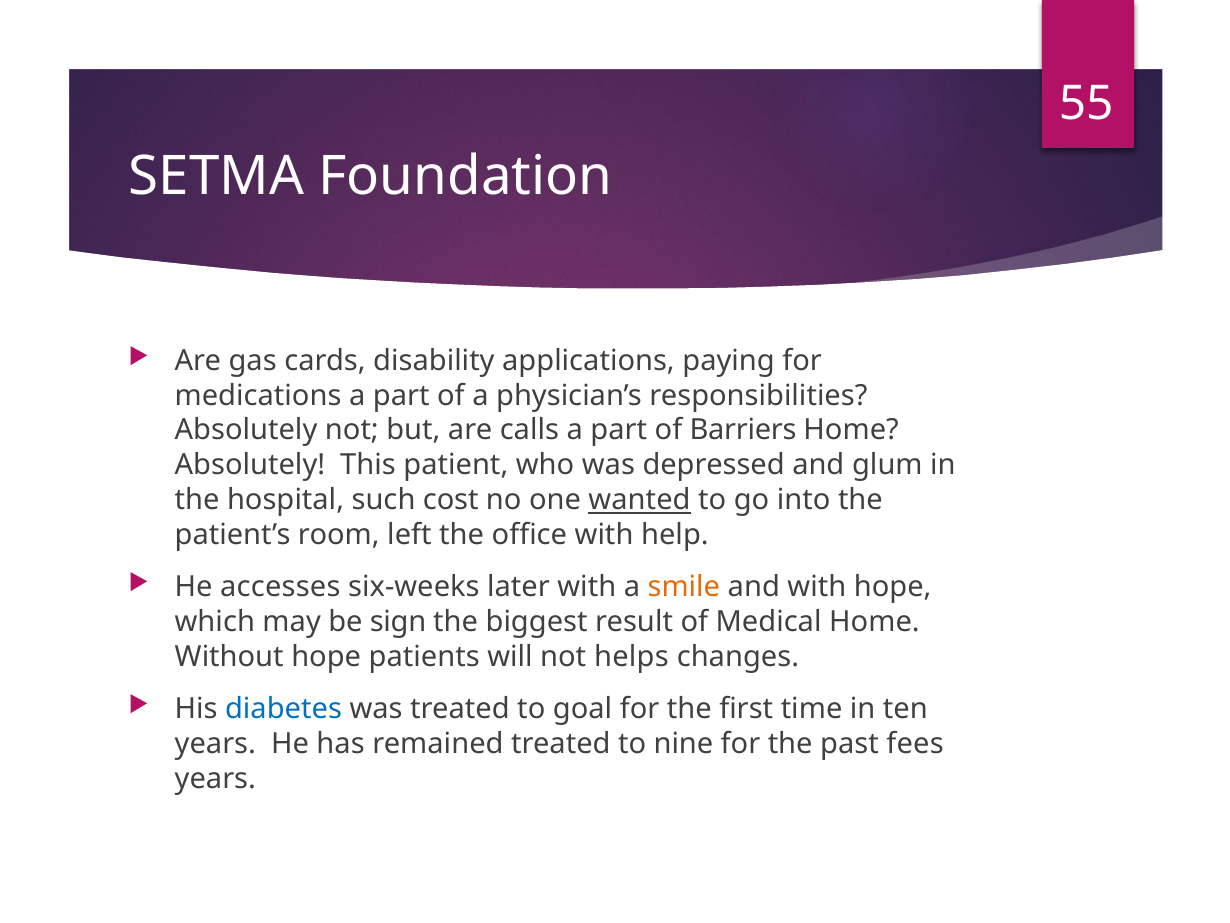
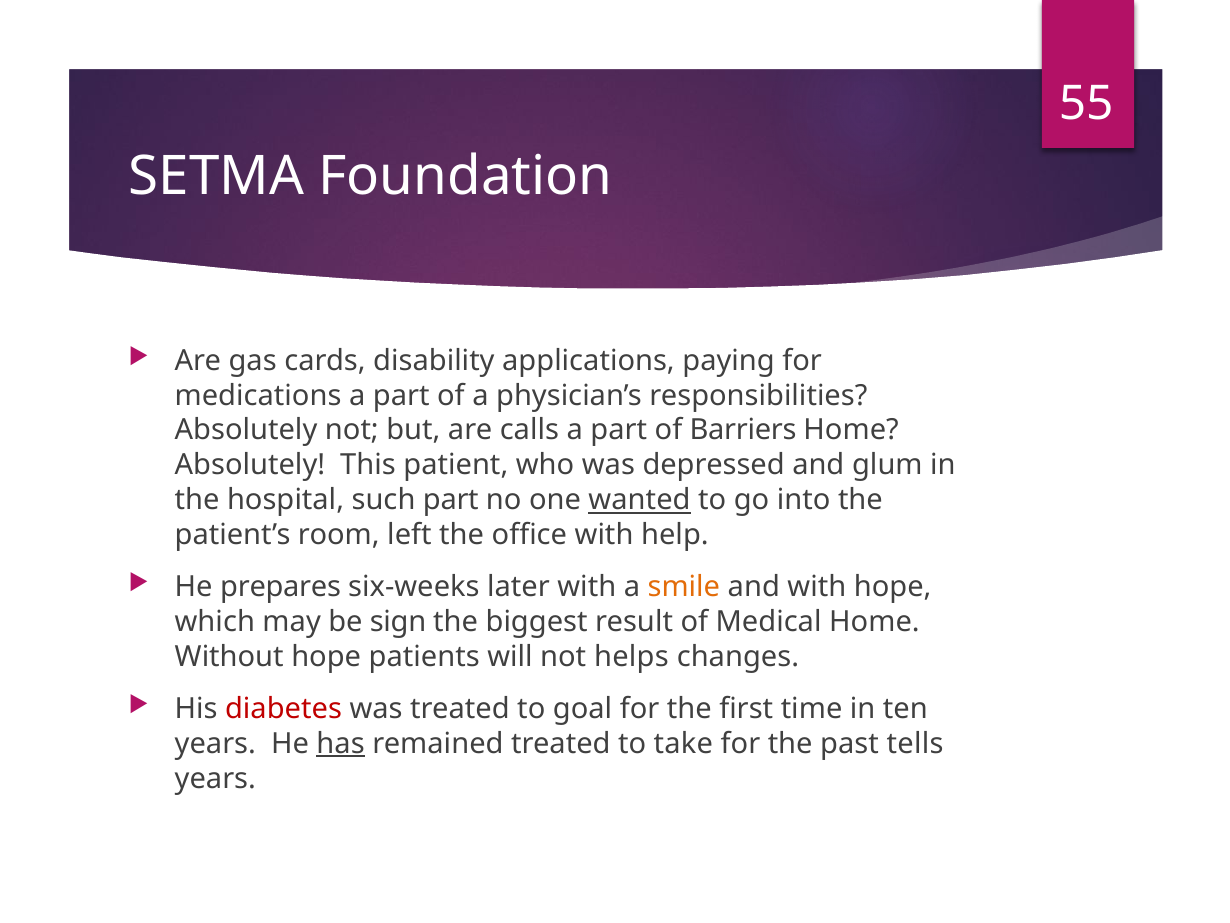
such cost: cost -> part (451, 500)
accesses: accesses -> prepares (281, 587)
diabetes colour: blue -> red (284, 708)
has underline: none -> present (341, 743)
nine: nine -> take (683, 743)
fees: fees -> tells (915, 743)
